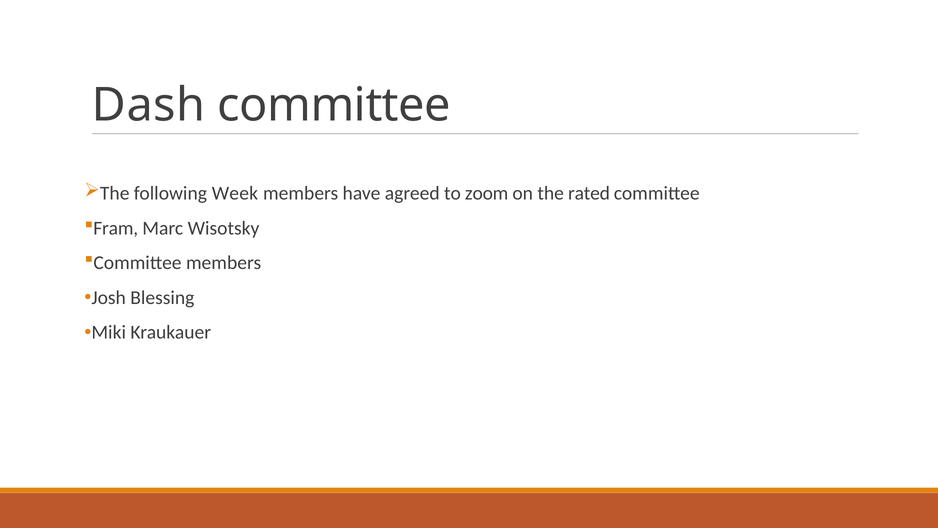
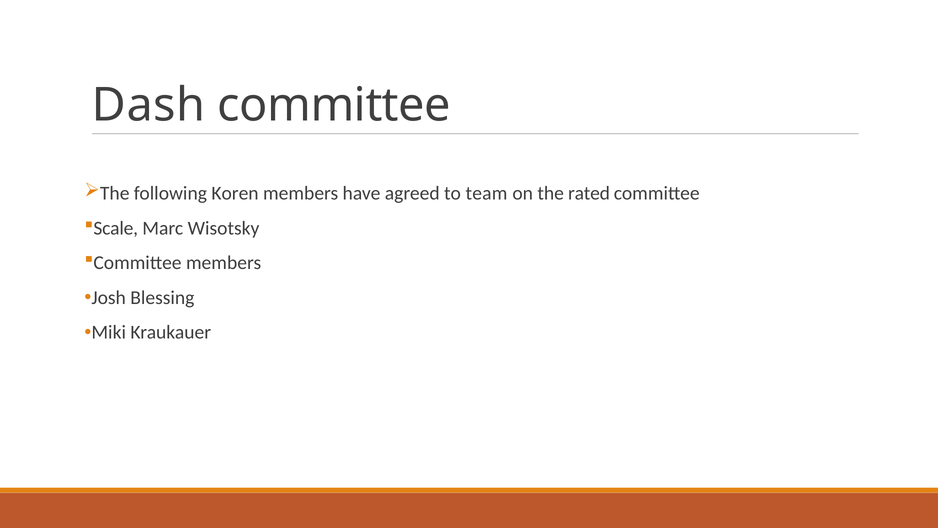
Week: Week -> Koren (235, 193)
zoom: zoom -> team (486, 193)
Fram: Fram -> Scale (116, 228)
